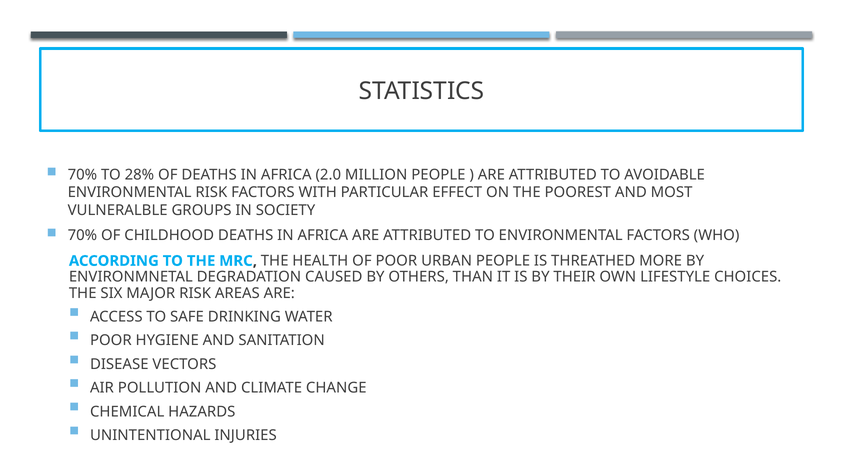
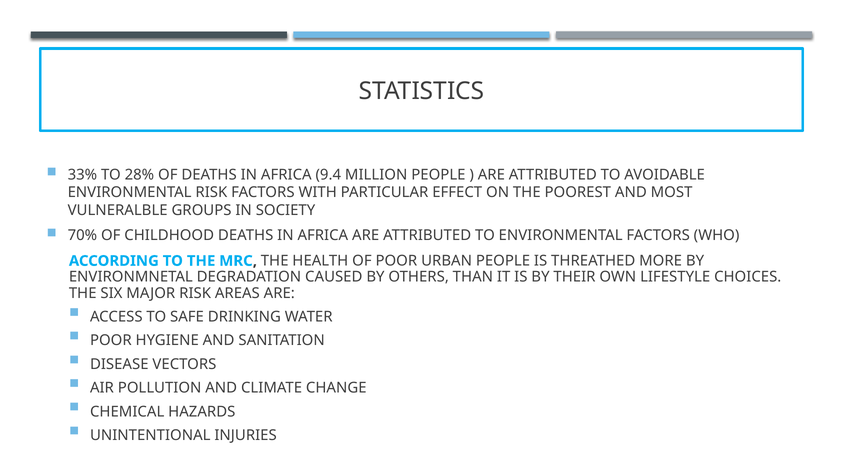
70%: 70% -> 33% (82, 175)
2.0: 2.0 -> 9.4 (328, 175)
